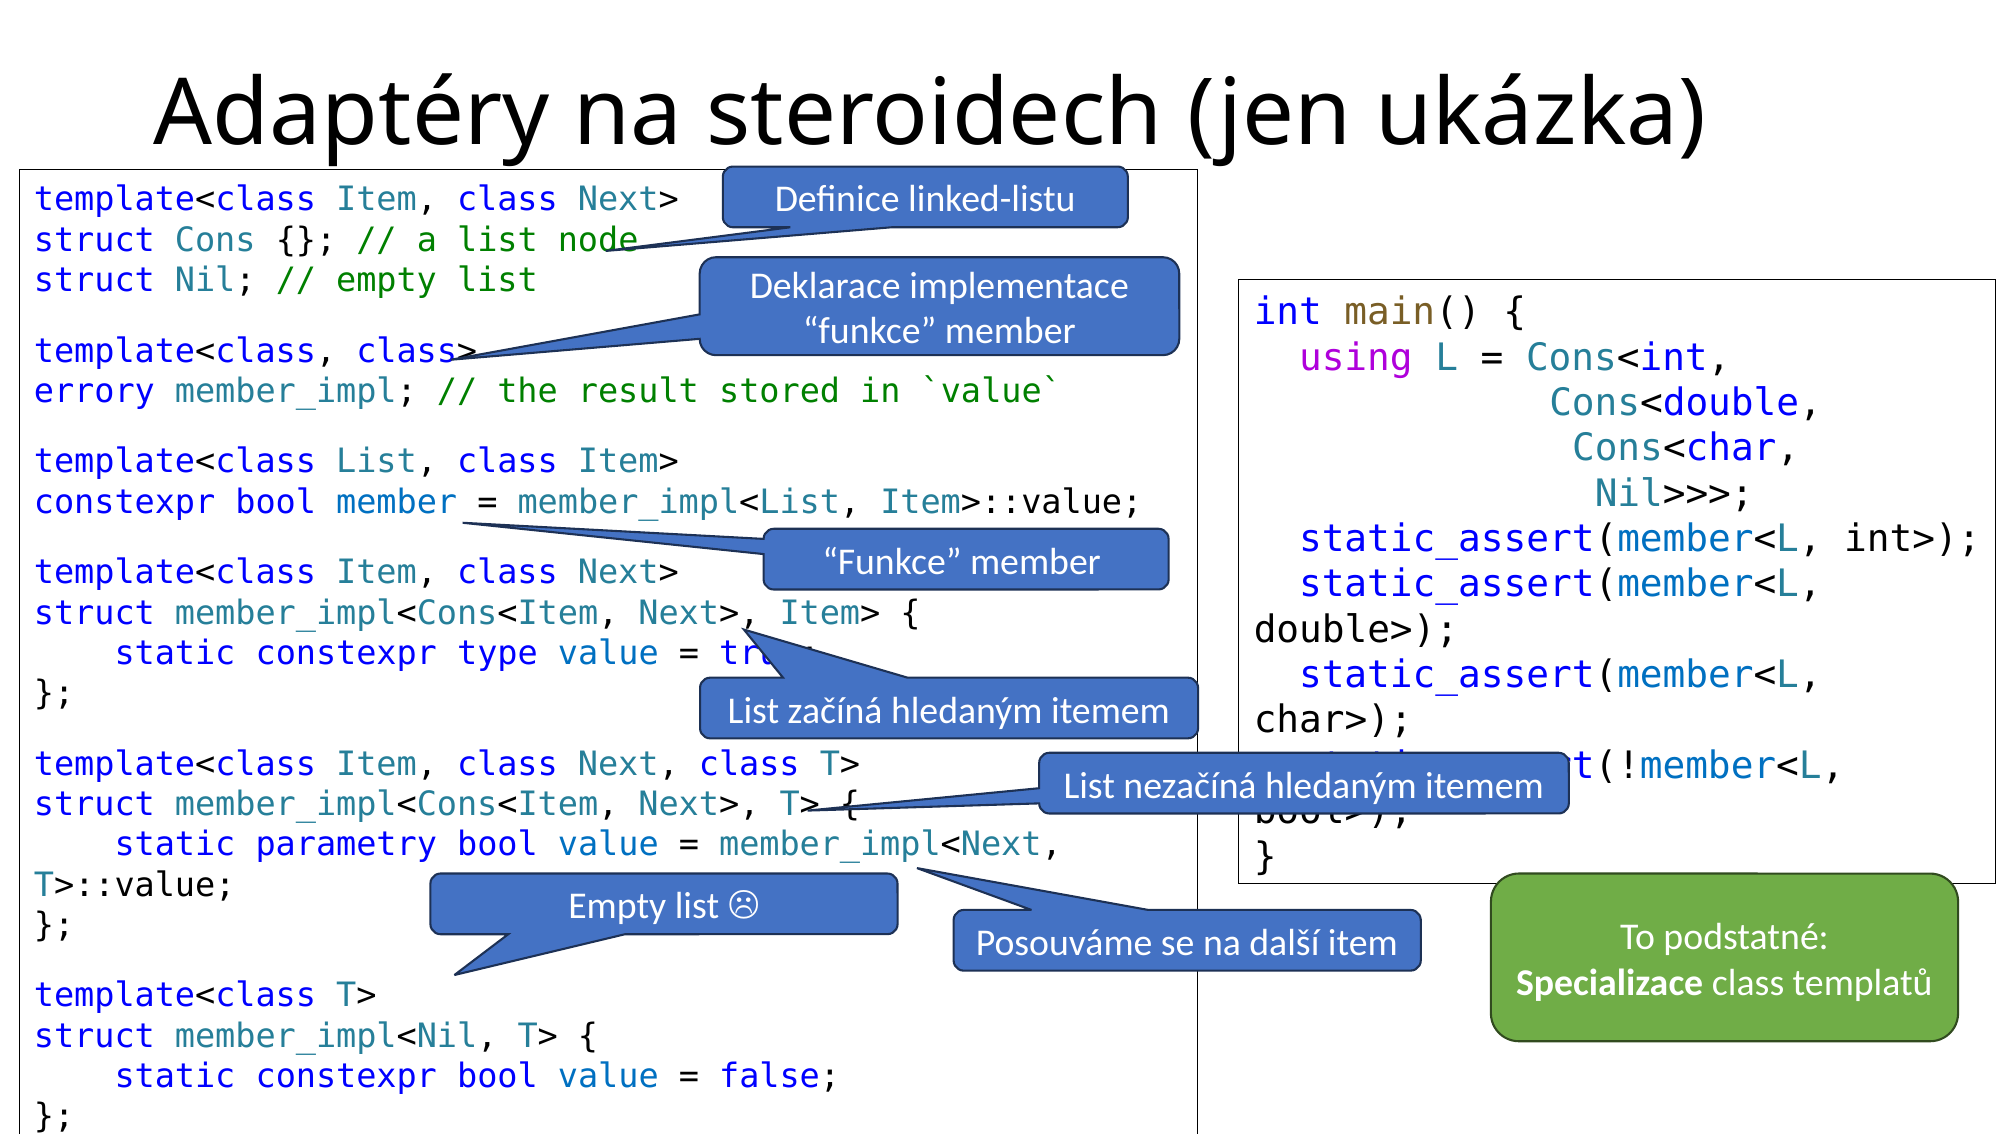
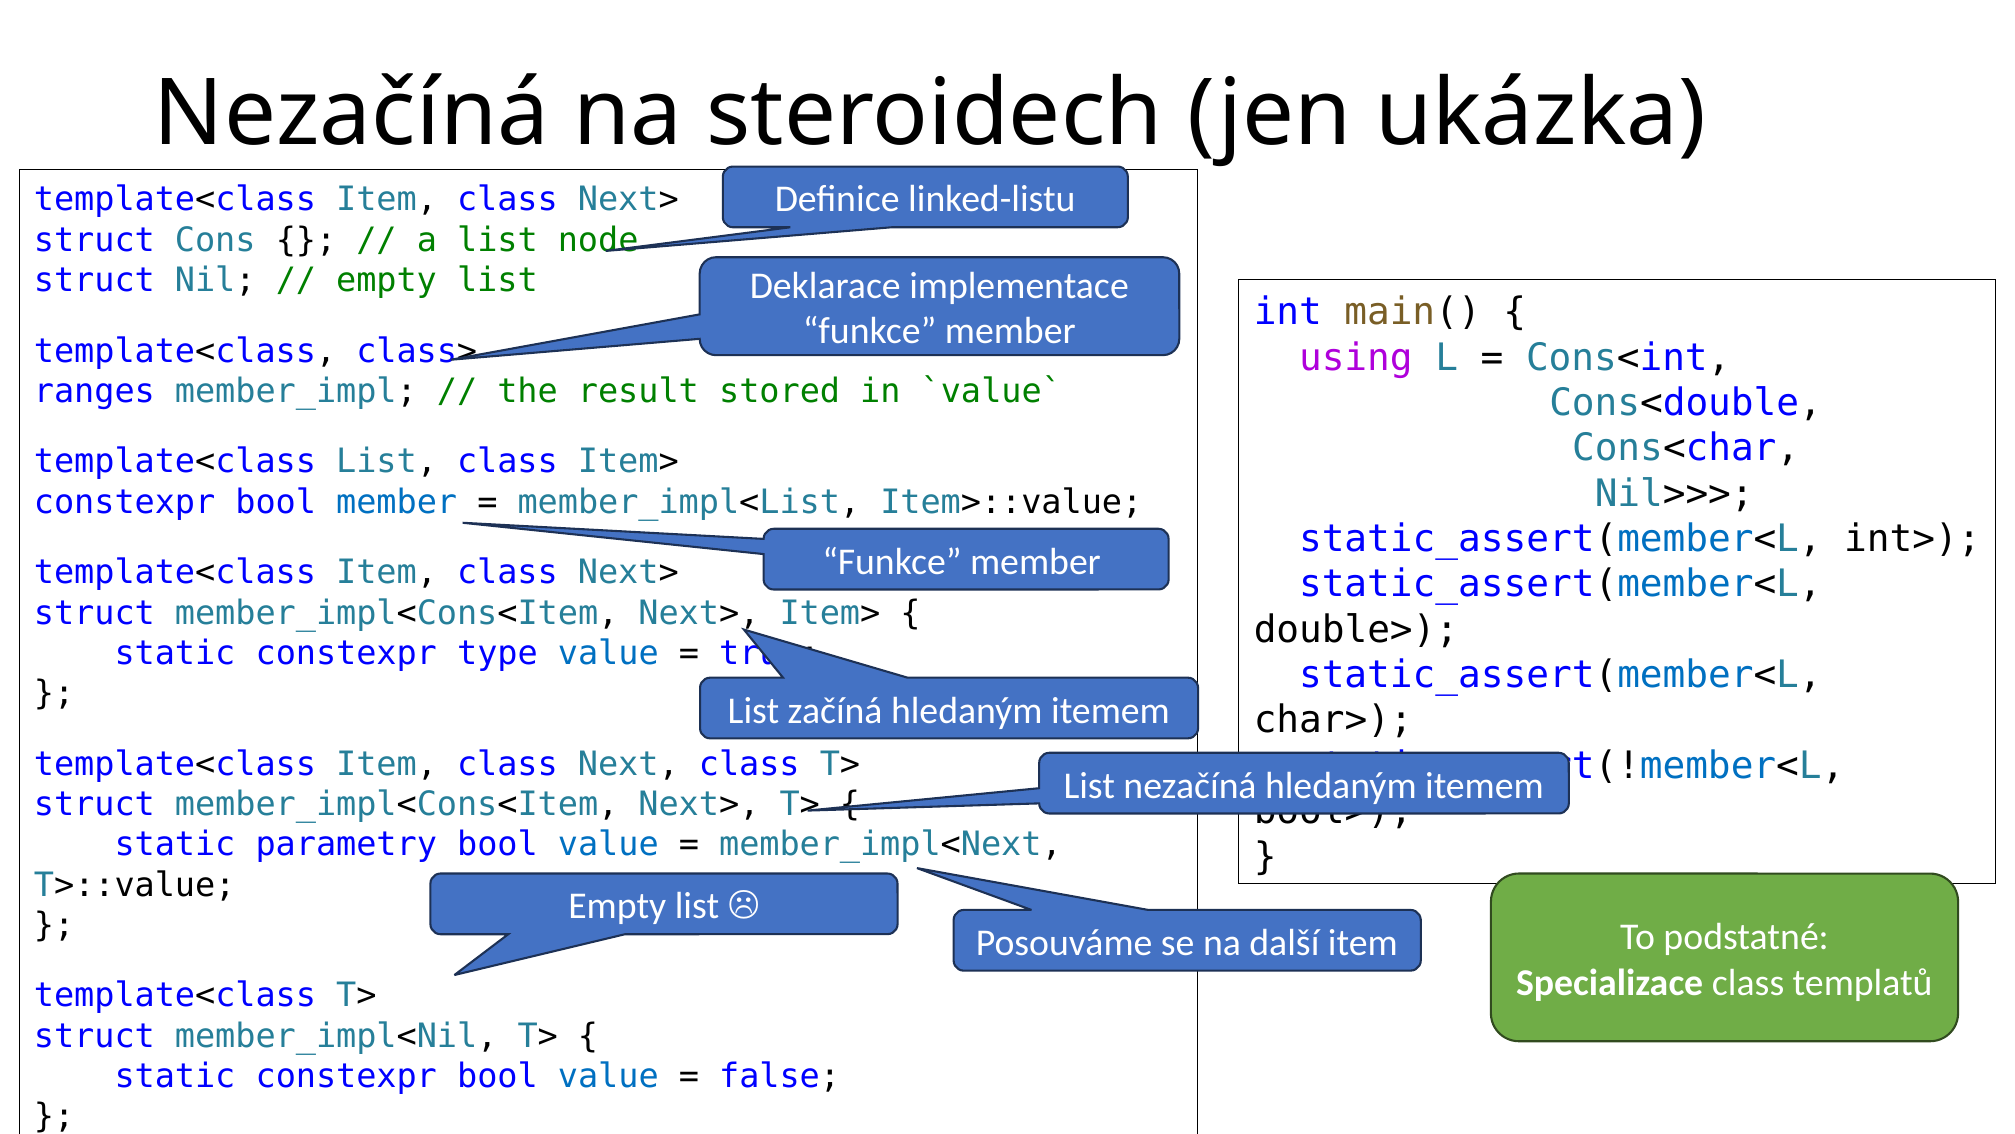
Adaptéry: Adaptéry -> Nezačíná (352, 114)
errory: errory -> ranges (94, 391)
